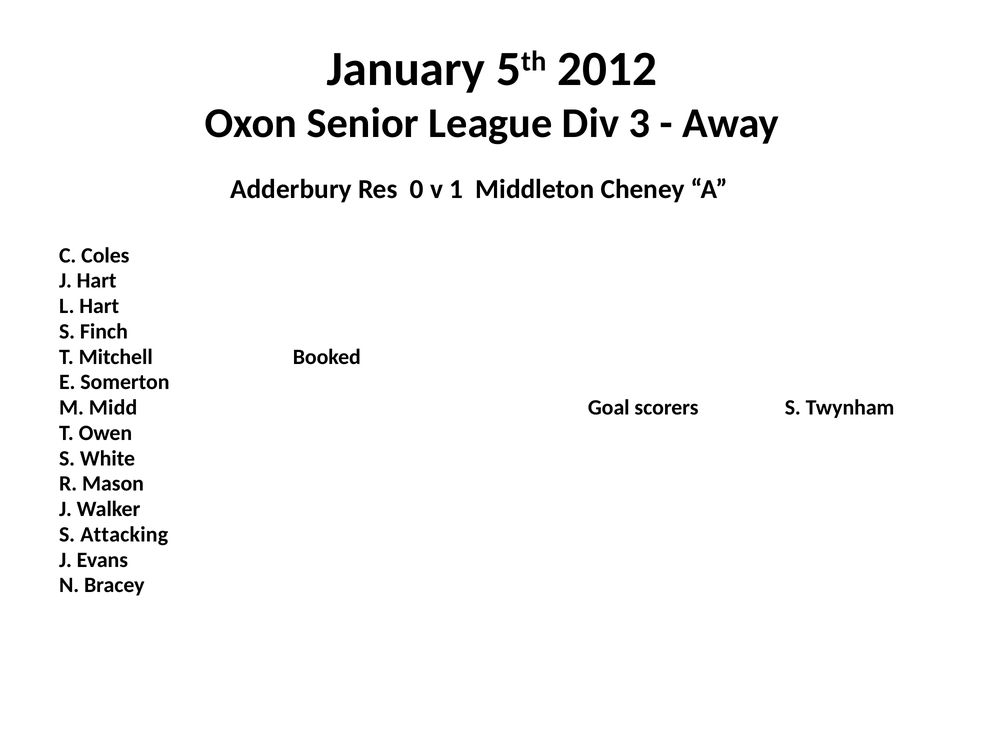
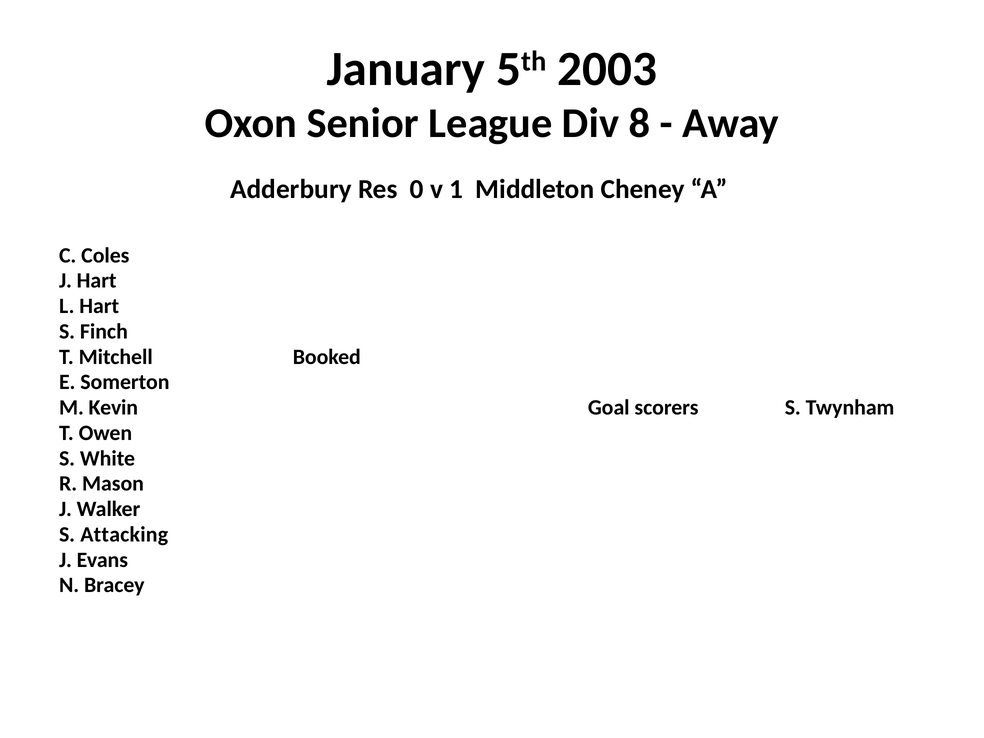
2012: 2012 -> 2003 (607, 69)
3: 3 -> 8 (639, 124)
Midd: Midd -> Kevin (113, 408)
